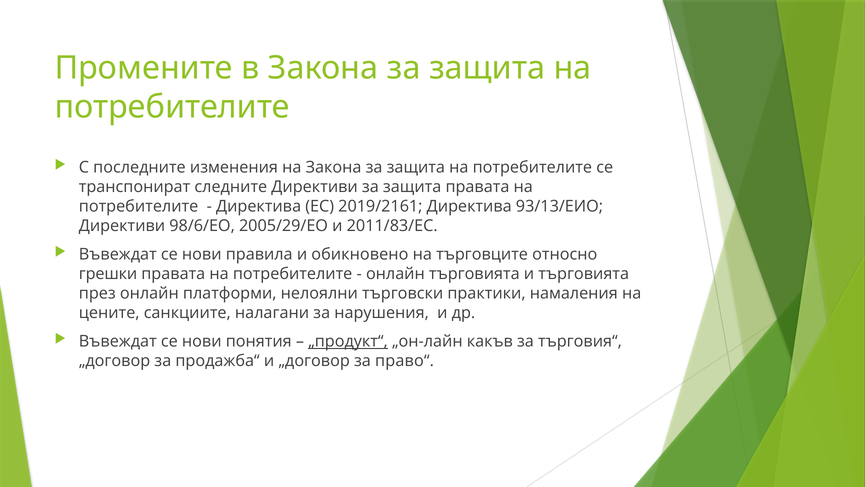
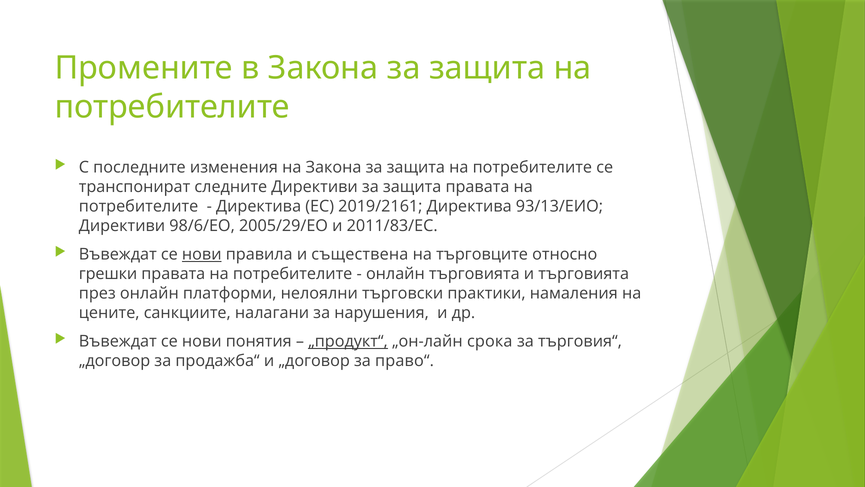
нови underline: none -> present (202, 254)
обикновено: обикновено -> съществена (360, 254)
какъв: какъв -> срока (490, 341)
